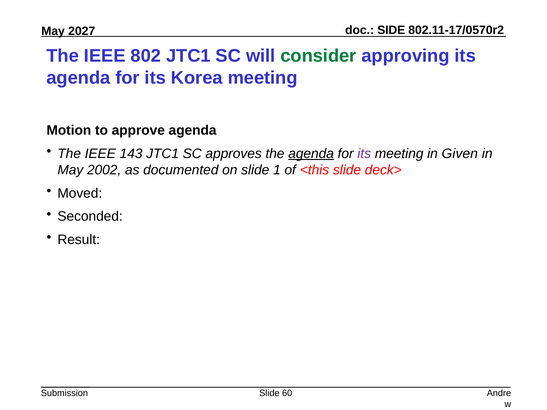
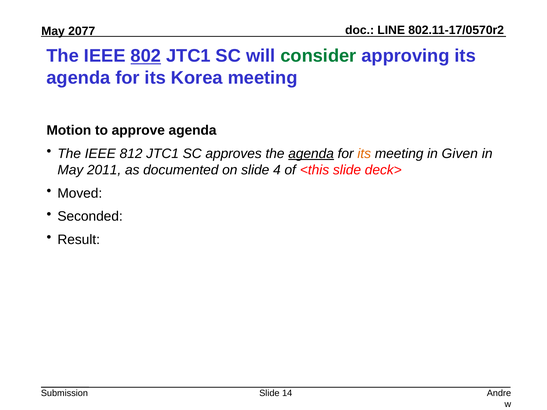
SIDE: SIDE -> LINE (391, 30)
2027: 2027 -> 2077 (82, 31)
802 underline: none -> present (146, 56)
143: 143 -> 812 (131, 154)
its colour: purple -> orange (364, 154)
2002: 2002 -> 2011 (104, 170)
1: 1 -> 4 (277, 170)
60: 60 -> 14 (287, 393)
